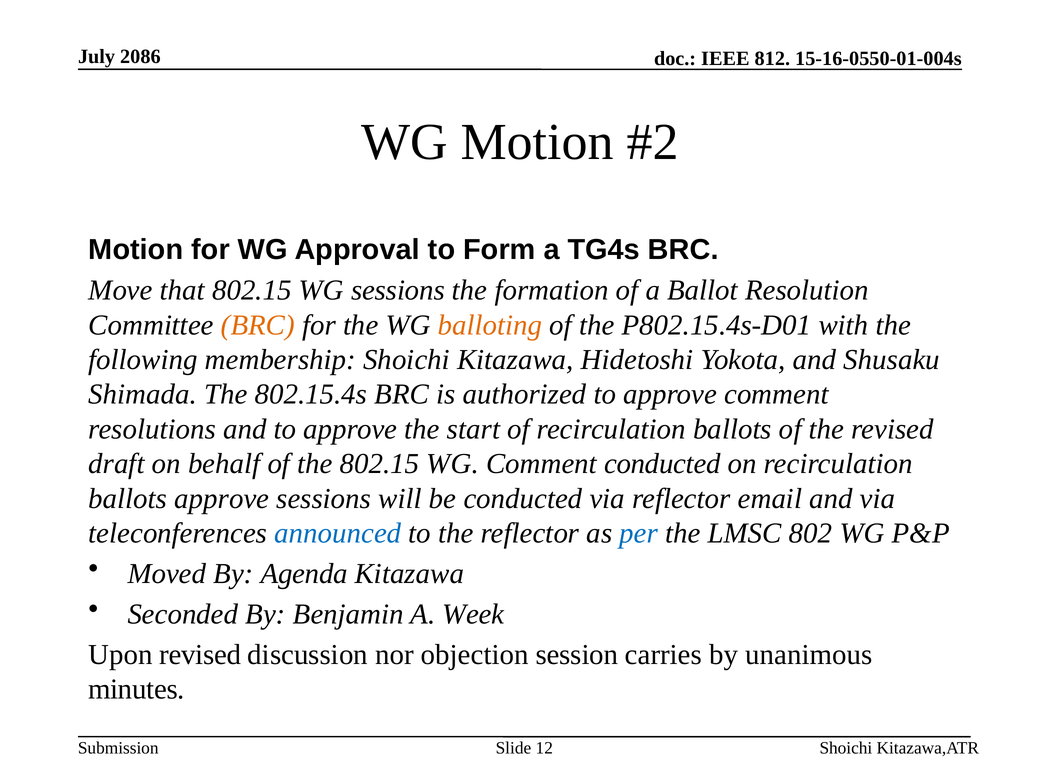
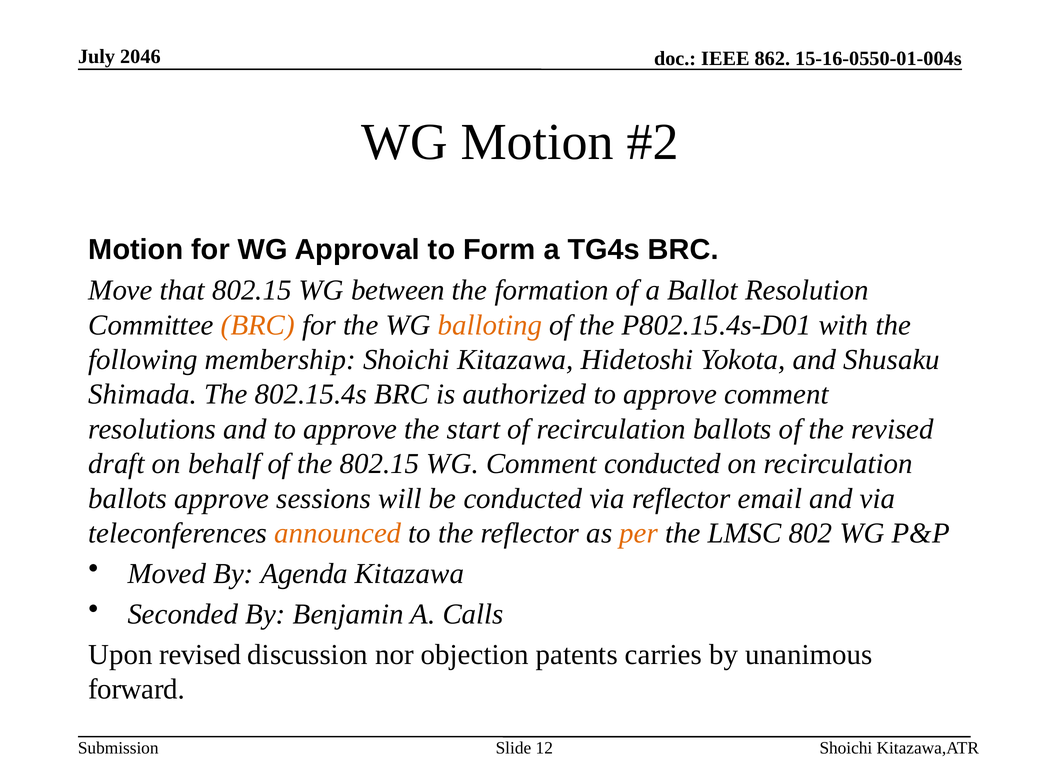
2086: 2086 -> 2046 (140, 57)
812: 812 -> 862 (772, 59)
WG sessions: sessions -> between (398, 290)
announced colour: blue -> orange (338, 533)
per colour: blue -> orange (639, 533)
Week: Week -> Calls (473, 614)
session: session -> patents (577, 655)
minutes: minutes -> forward (136, 689)
